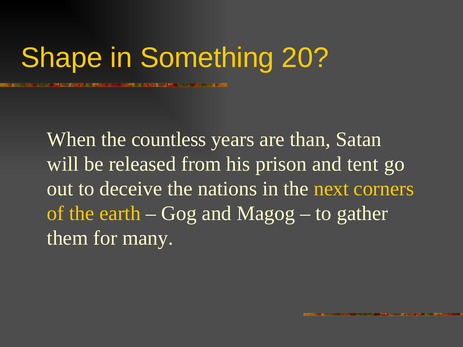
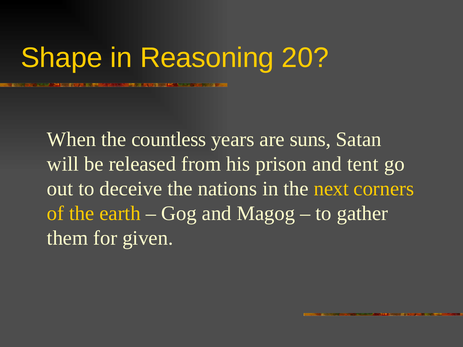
Something: Something -> Reasoning (207, 58)
than: than -> suns (310, 140)
many: many -> given (148, 238)
